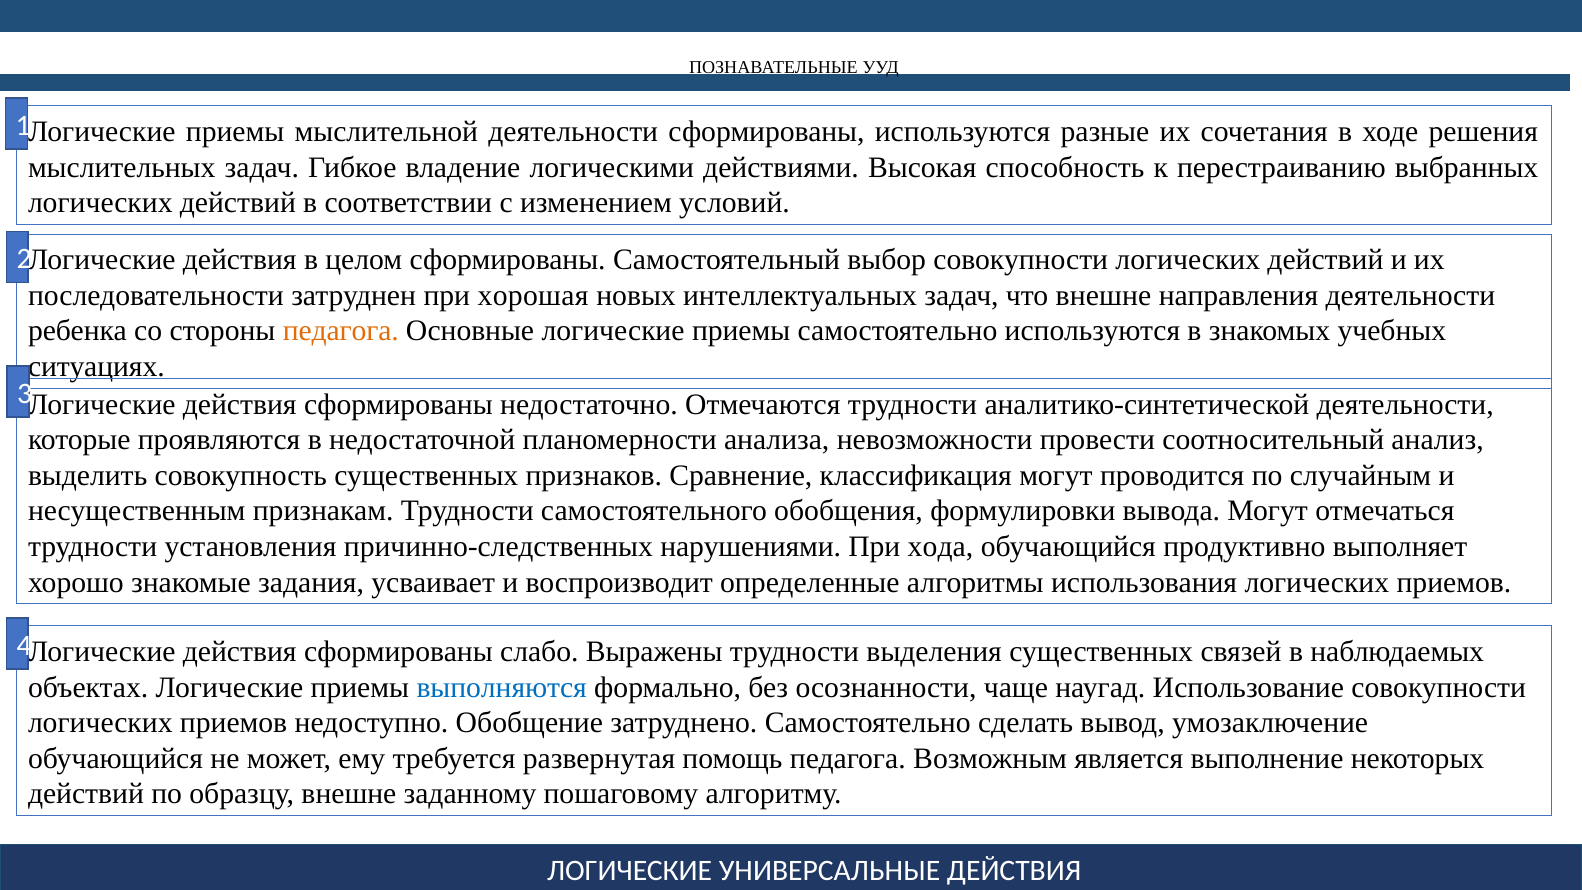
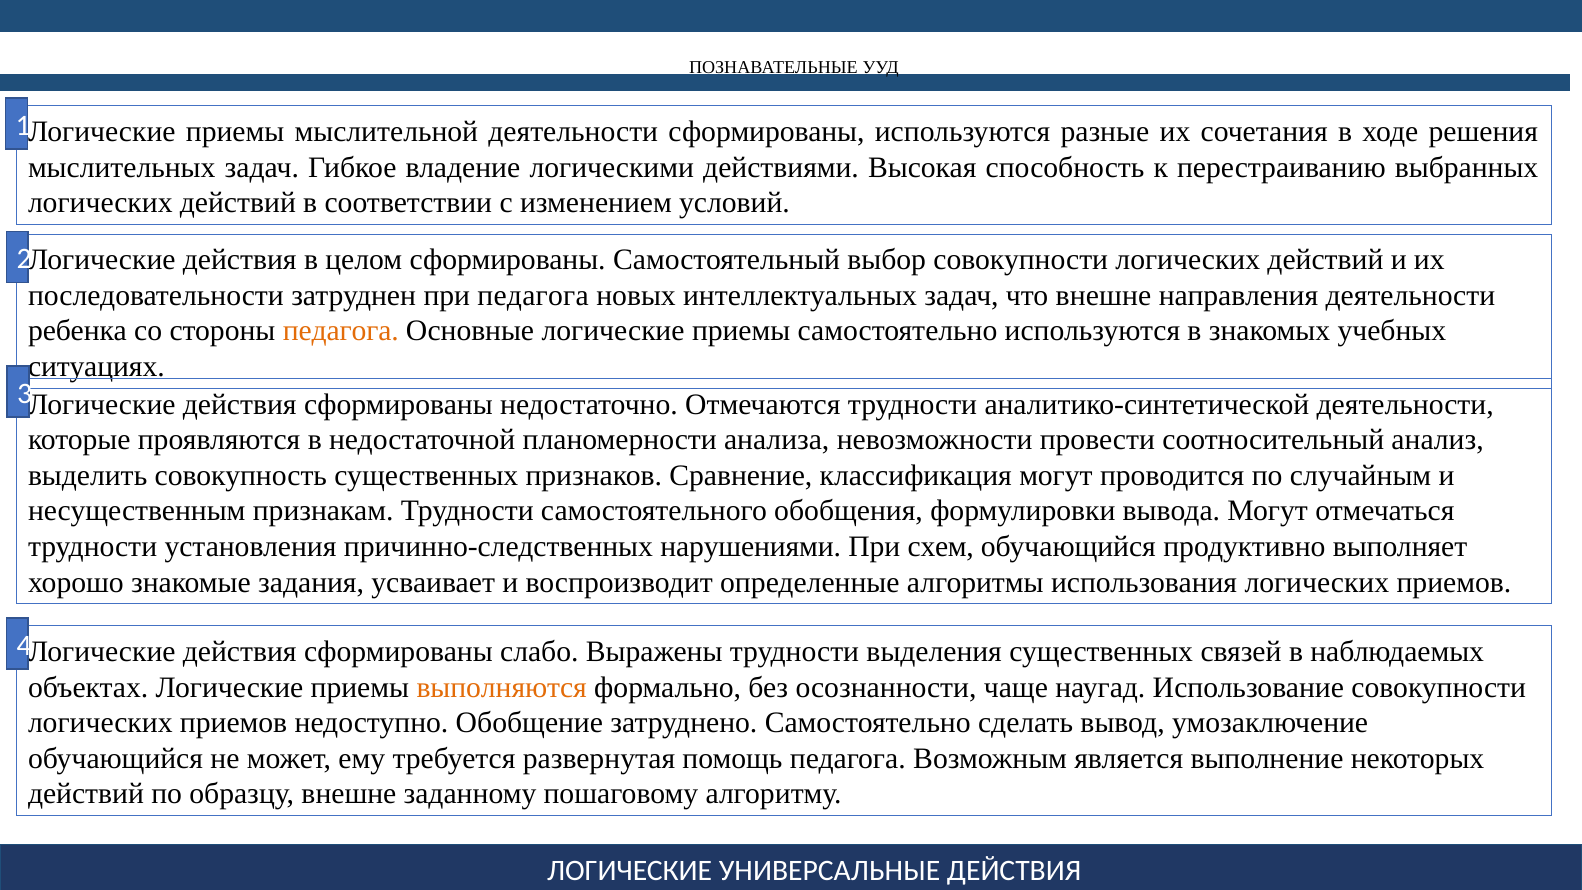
при хорошая: хорошая -> педагога (533, 296)
хода: хода -> схем (941, 547)
выполняются colour: blue -> orange (502, 687)
